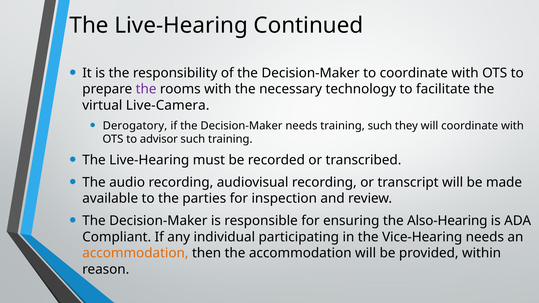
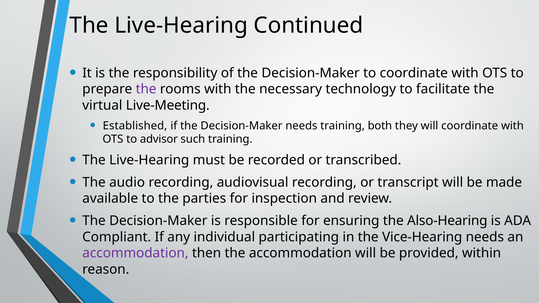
Live-Camera: Live-Camera -> Live-Meeting (168, 105)
Derogatory: Derogatory -> Established (135, 126)
training such: such -> both (380, 126)
accommodation colour: orange -> purple (135, 253)
